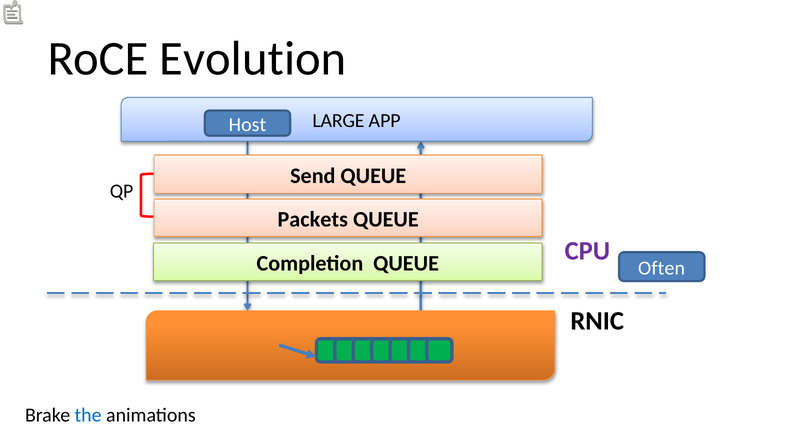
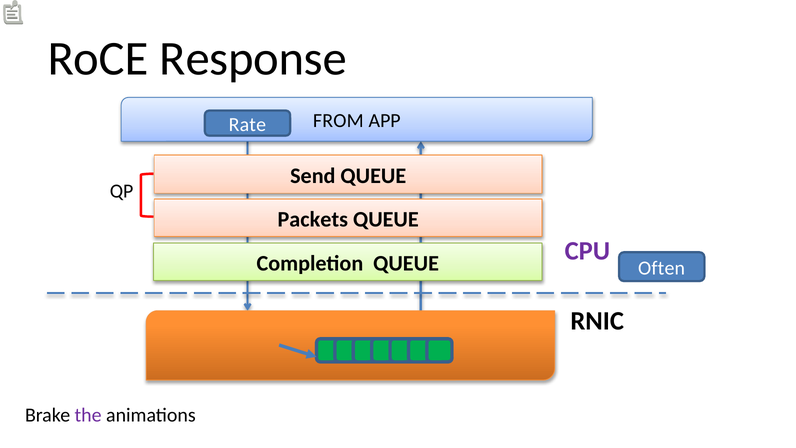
Evolution: Evolution -> Response (253, 59)
LARGE: LARGE -> FROM (338, 121)
Host: Host -> Rate (247, 124)
the colour: blue -> purple (88, 415)
